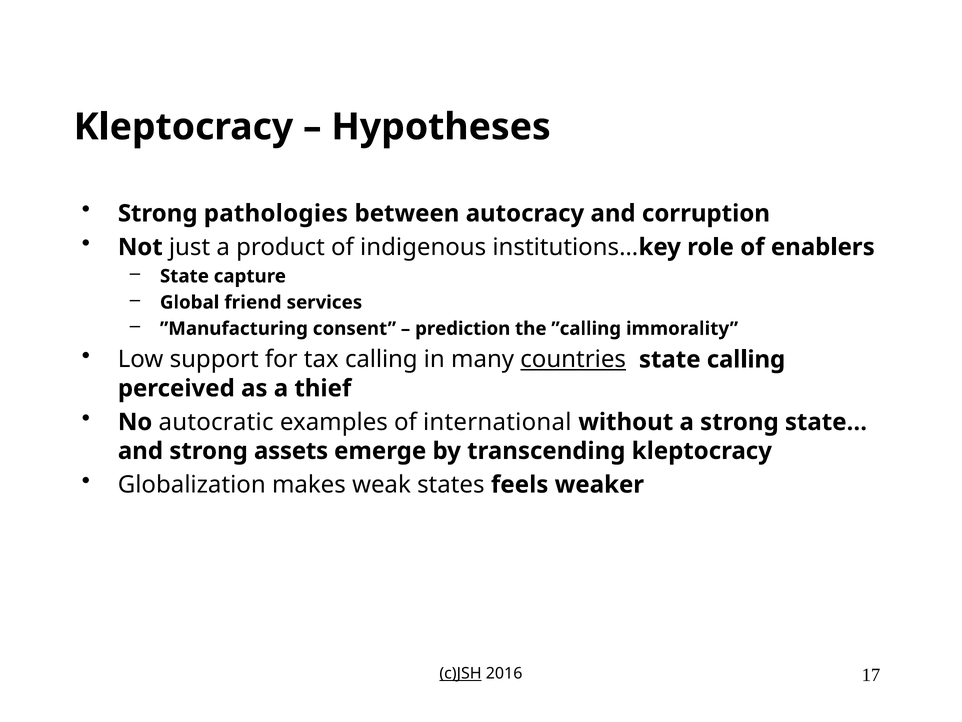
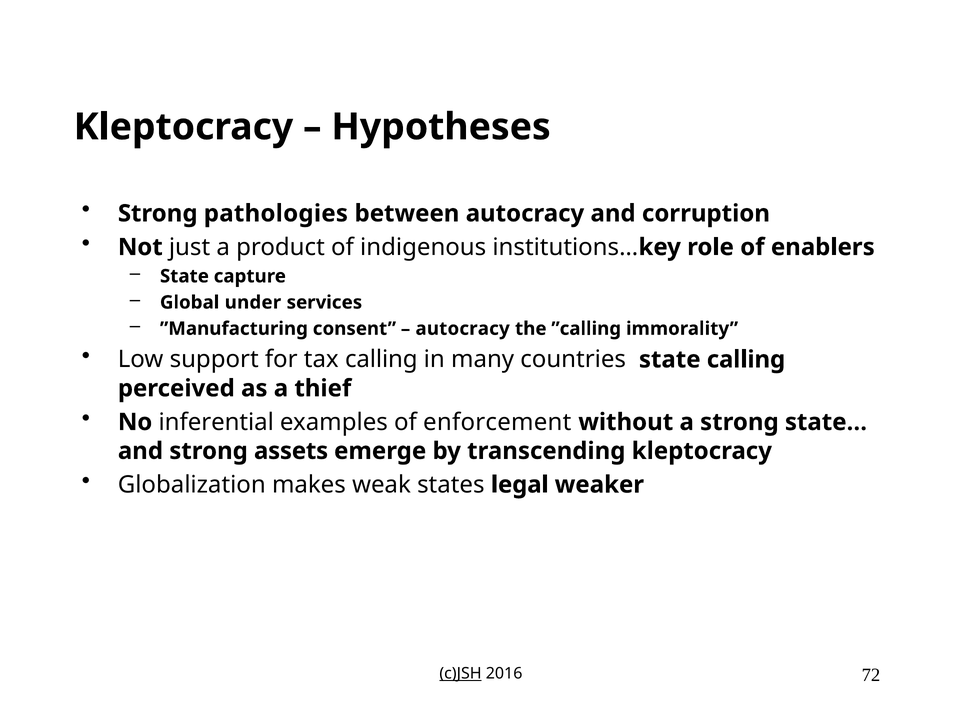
friend: friend -> under (253, 302)
prediction: prediction -> autocracy (463, 328)
countries underline: present -> none (573, 359)
autocratic: autocratic -> inferential (216, 422)
international: international -> enforcement (497, 422)
feels: feels -> legal (520, 484)
17: 17 -> 72 (871, 675)
